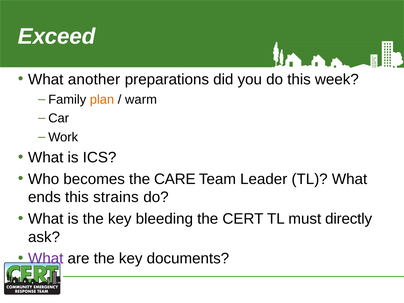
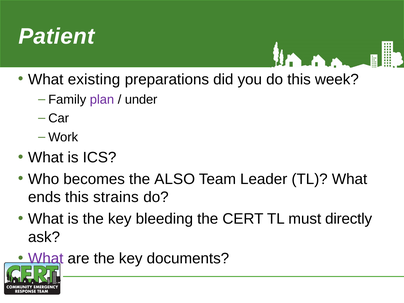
Exceed: Exceed -> Patient (56, 37)
another: another -> existing (94, 79)
plan colour: orange -> purple (102, 99)
warm: warm -> under (141, 99)
CARE: CARE -> ALSO (175, 179)
